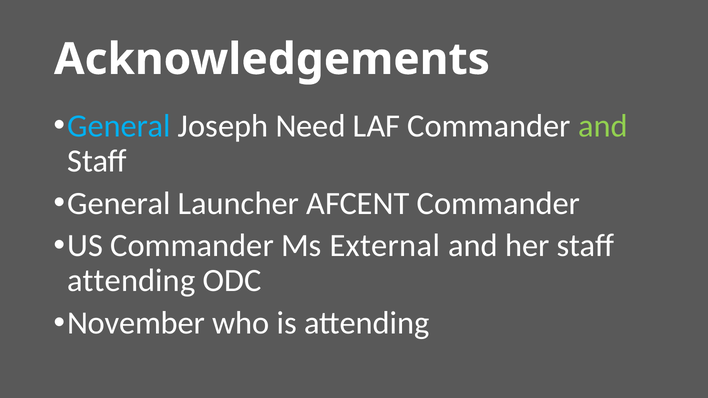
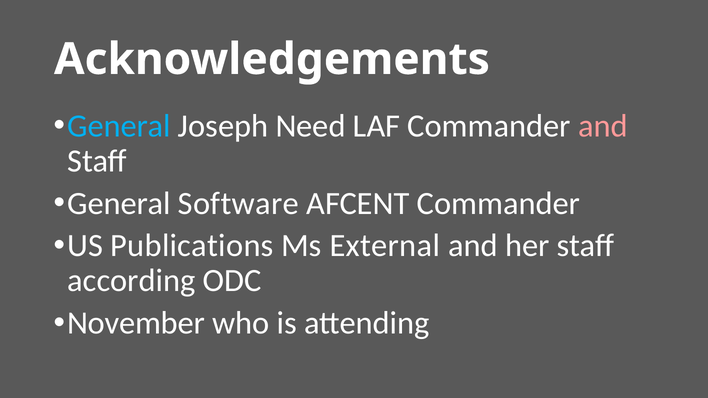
and colour: light green -> pink (603, 126)
Launcher: Launcher -> Software (238, 203)
US Commander: Commander -> Publications (192, 246)
attending: attending -> according (131, 281)
